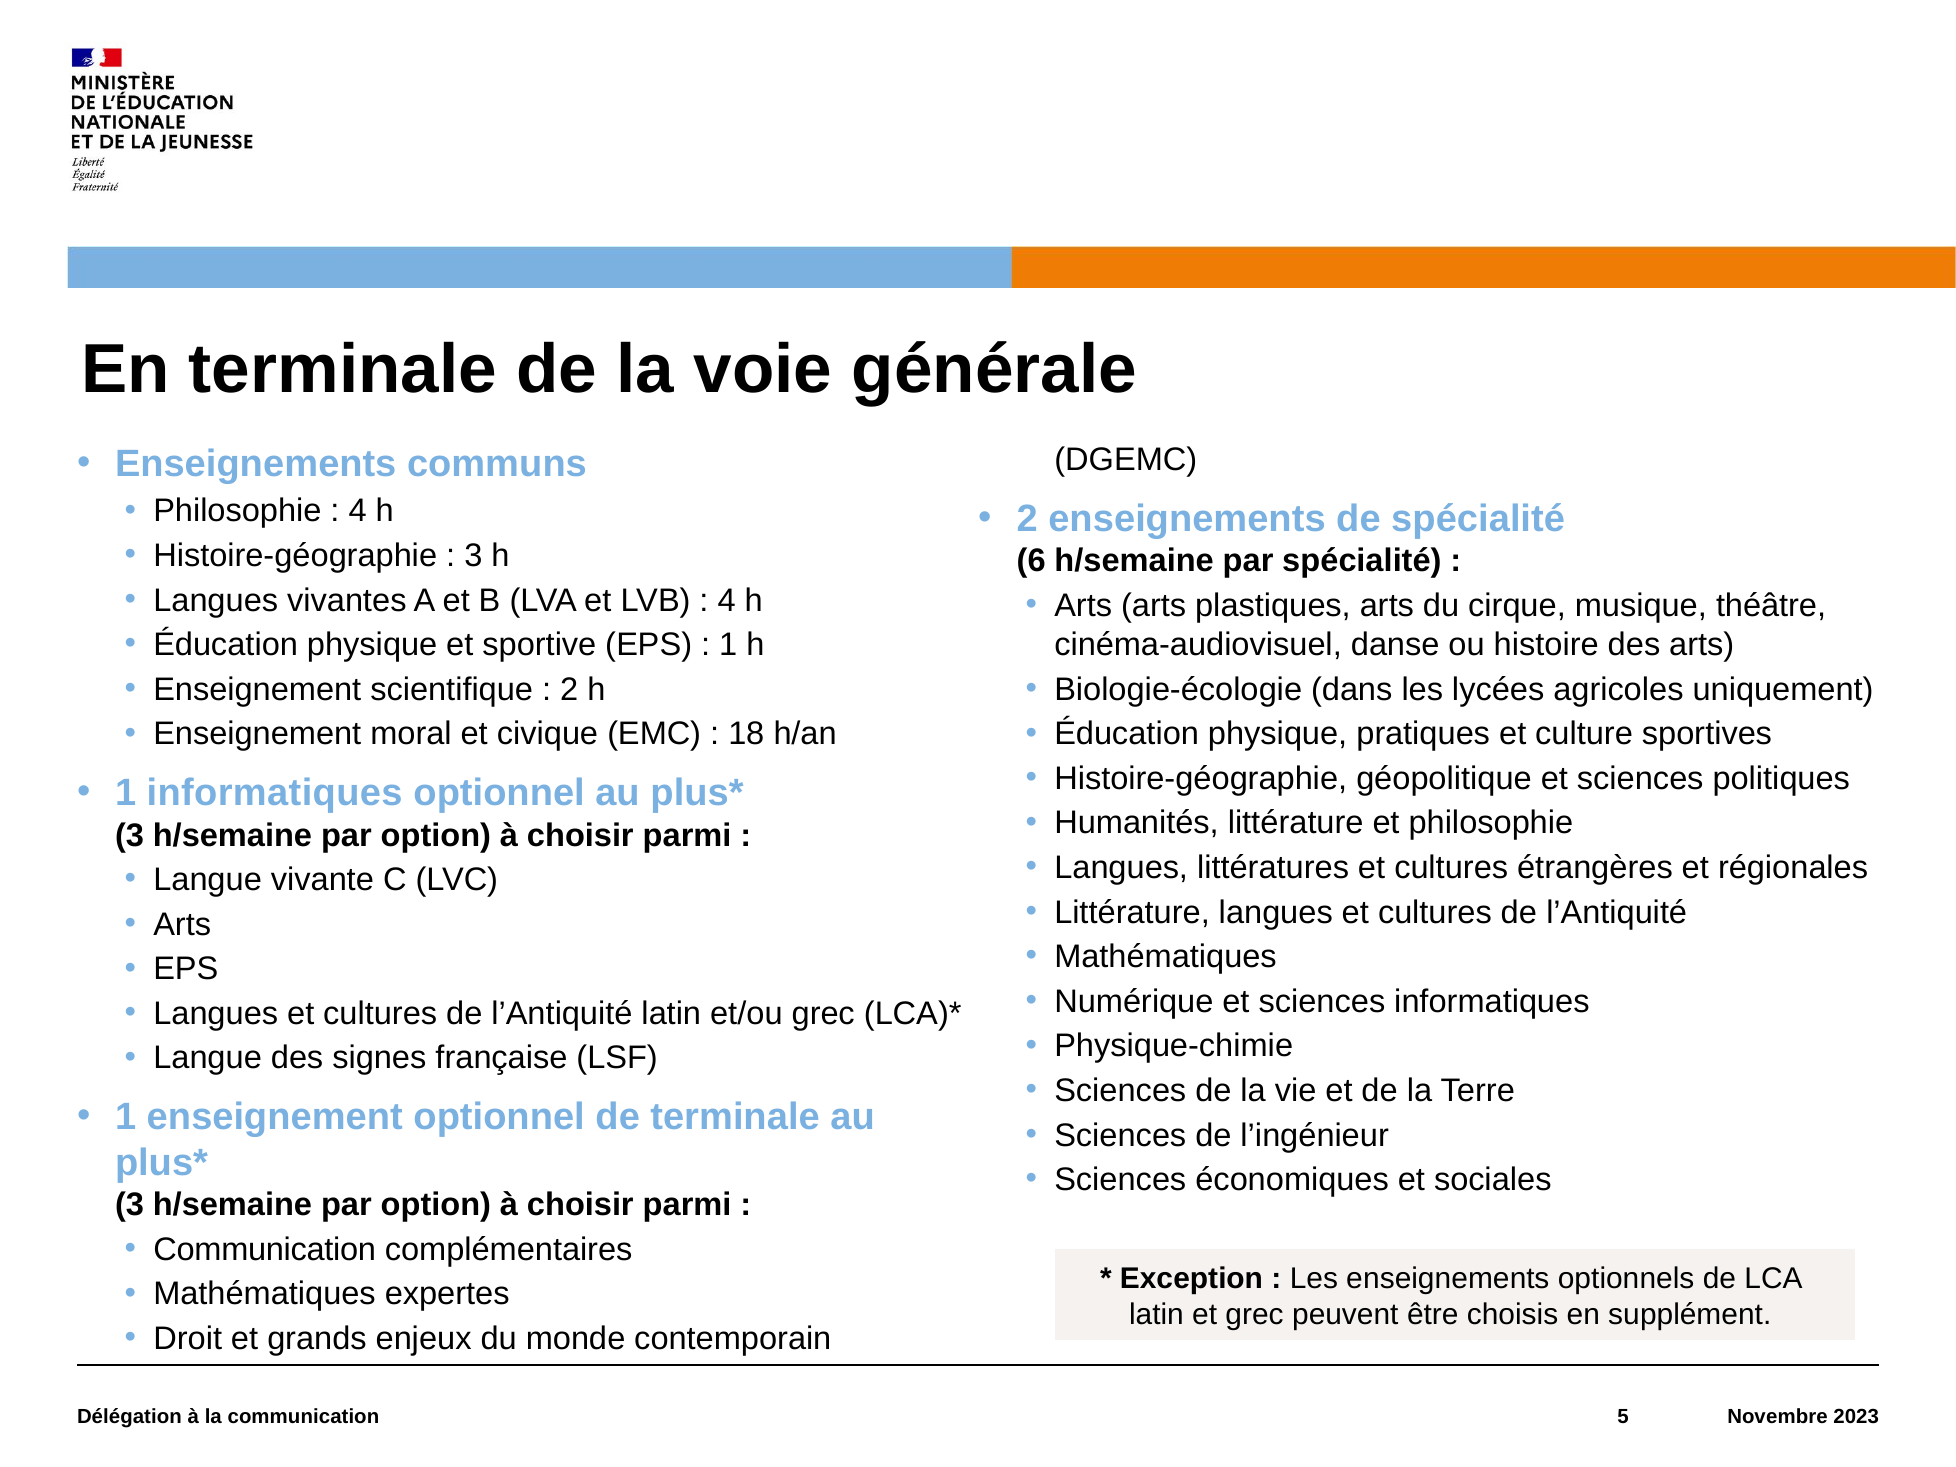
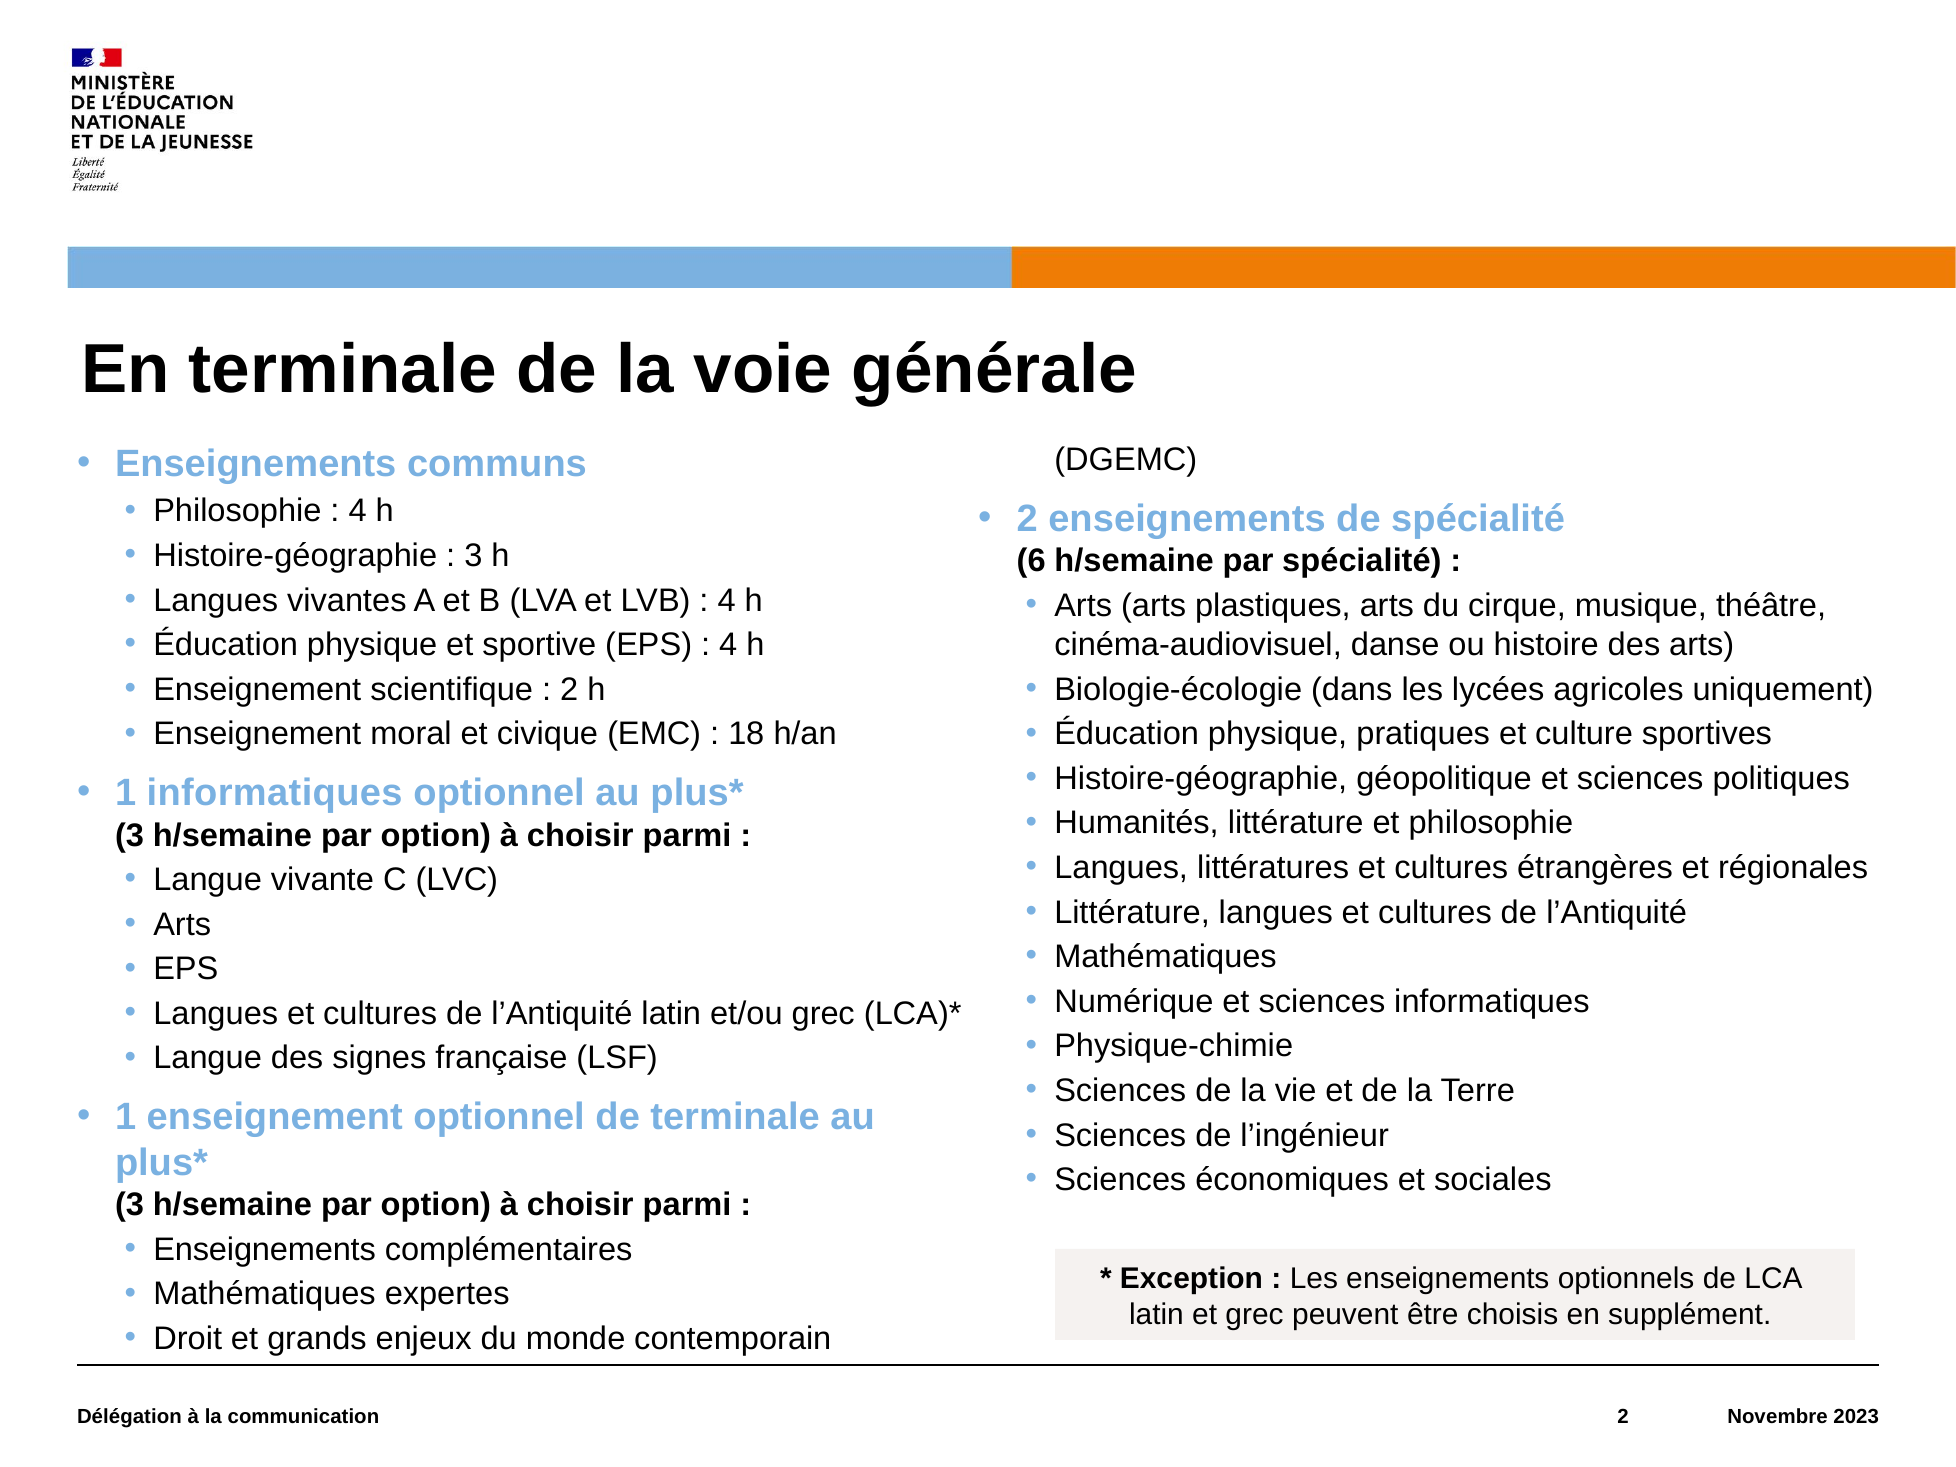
1: 1 -> 4 (728, 645)
Communication: Communication -> Enseignements (265, 1250)
communication 5: 5 -> 2 (1623, 1417)
